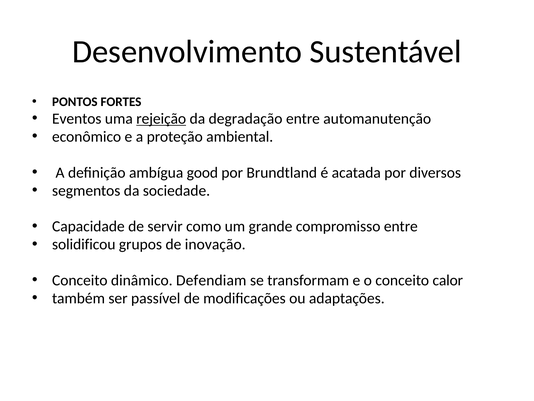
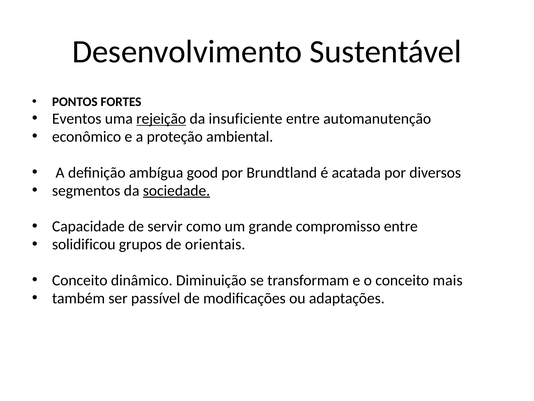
degradação: degradação -> insuficiente (246, 119)
sociedade underline: none -> present (177, 190)
inovação: inovação -> orientais (215, 244)
Defendiam: Defendiam -> Diminuição (211, 280)
calor: calor -> mais (448, 280)
